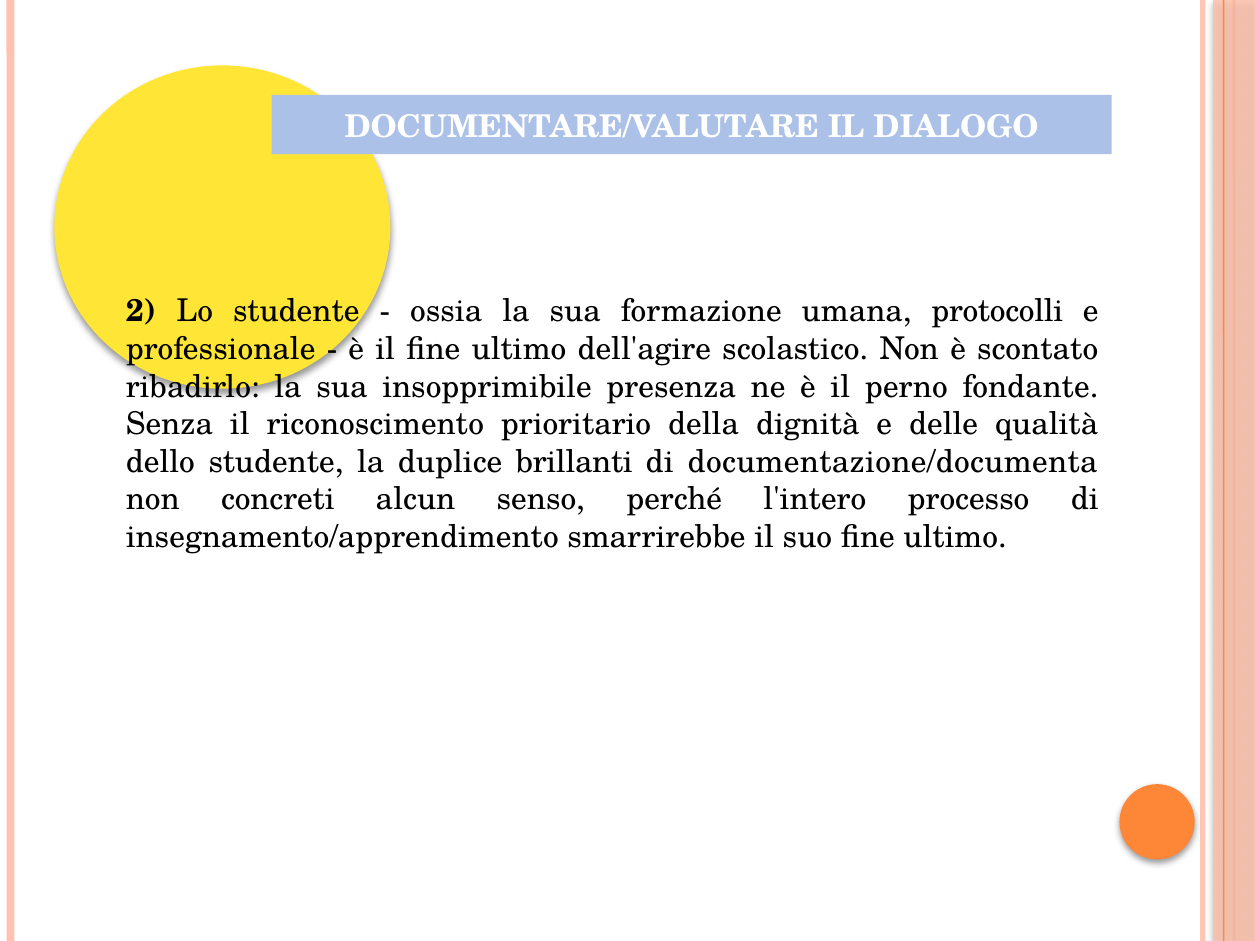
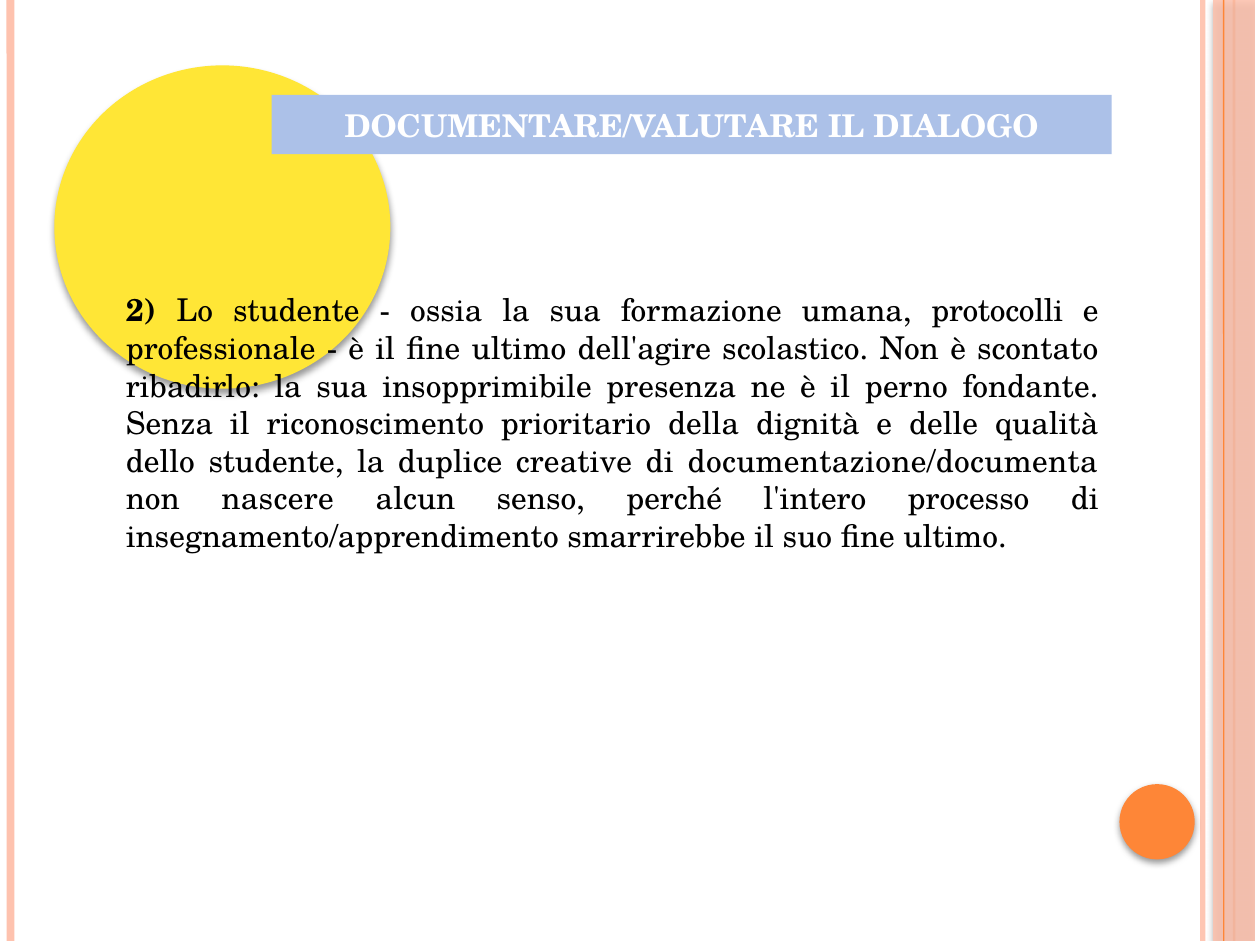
brillanti: brillanti -> creative (574, 462)
concreti: concreti -> nascere (278, 500)
